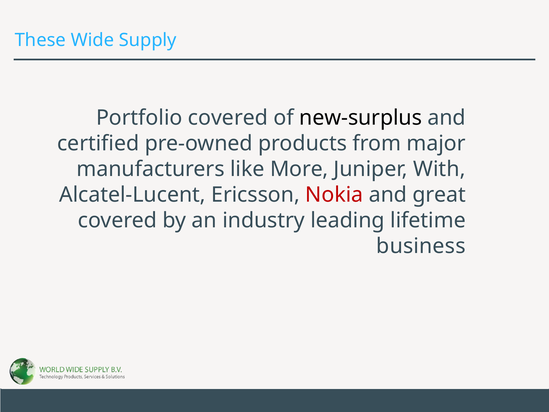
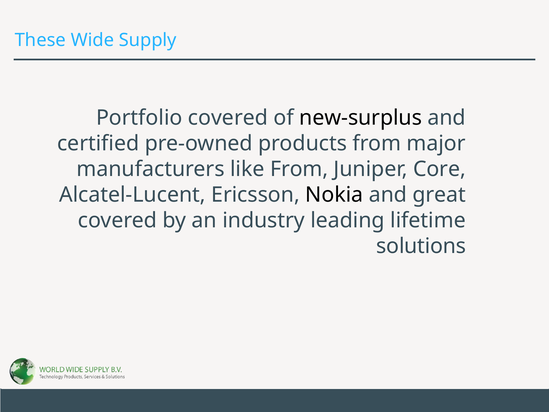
like More: More -> From (299, 169)
With: With -> Core (439, 169)
Nokia colour: red -> black (334, 195)
business: business -> solutions (421, 246)
